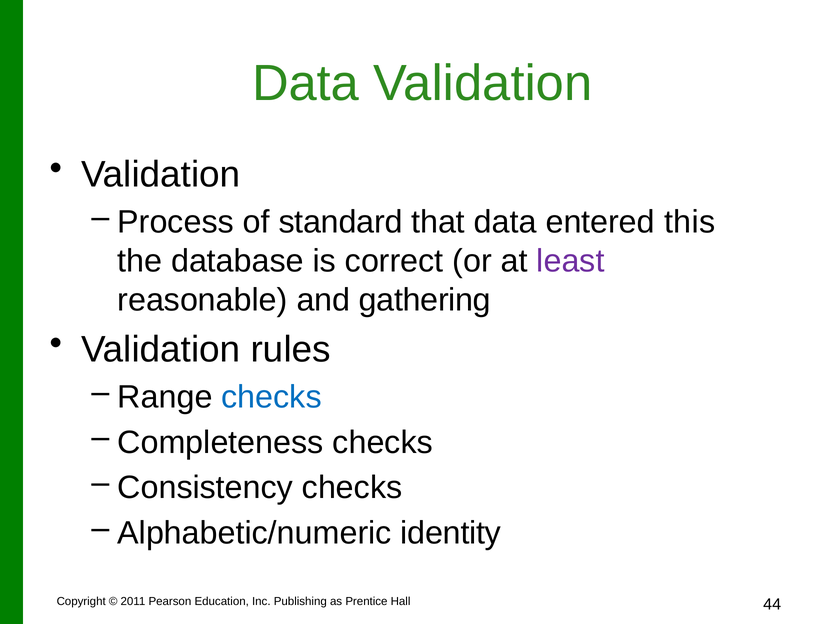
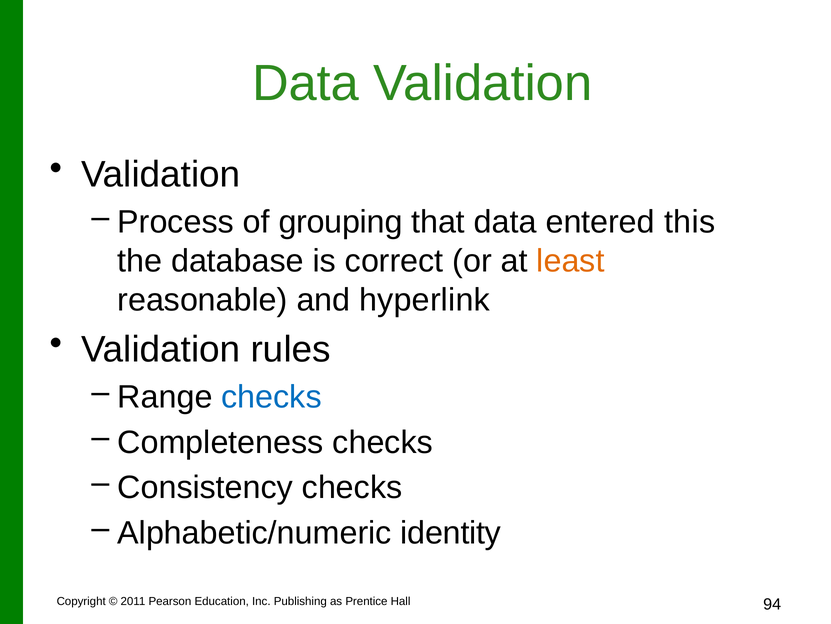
standard: standard -> grouping (341, 222)
least colour: purple -> orange (571, 261)
gathering: gathering -> hyperlink (425, 300)
44: 44 -> 94 (772, 604)
